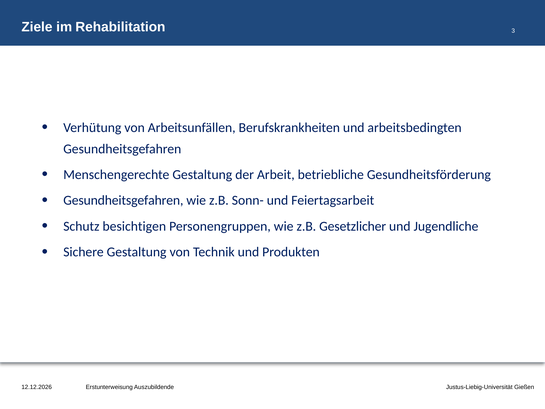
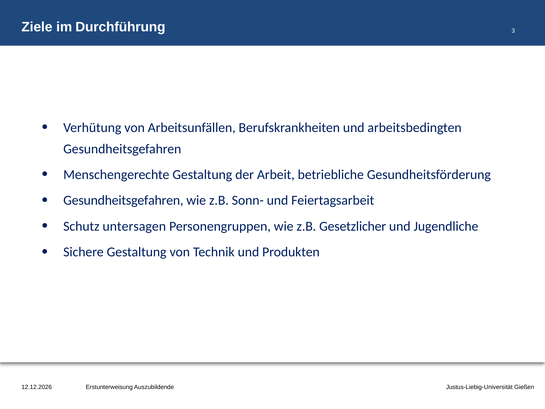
Rehabilitation: Rehabilitation -> Durchführung (120, 27)
besichtigen: besichtigen -> untersagen (134, 226)
